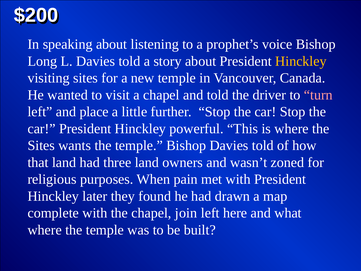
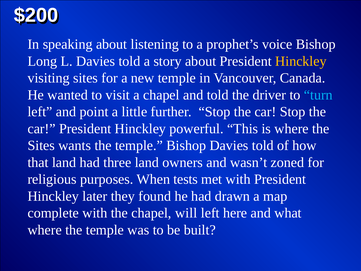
turn colour: pink -> light blue (318, 95)
place: place -> point (94, 112)
pain: pain -> tests (186, 179)
join: join -> will (186, 213)
